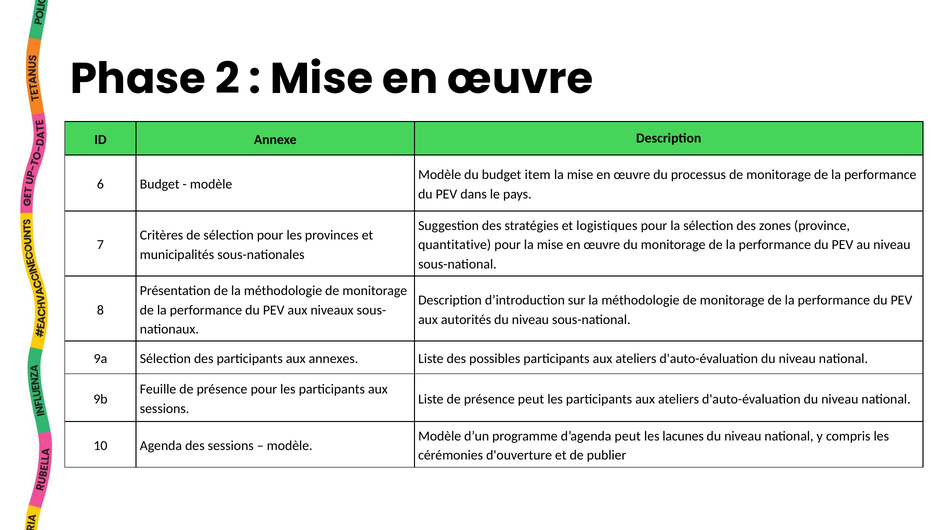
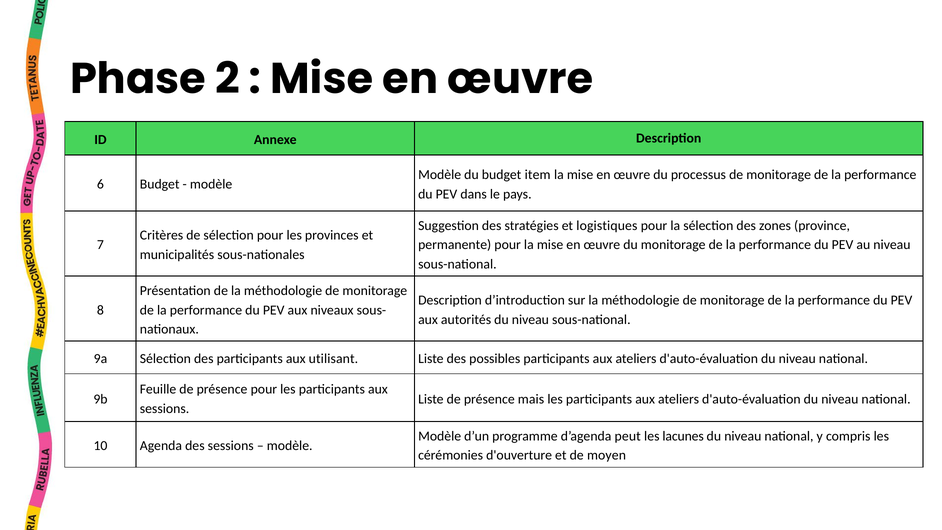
quantitative: quantitative -> permanente (455, 245)
annexes: annexes -> utilisant (333, 359)
présence peut: peut -> mais (531, 399)
publier: publier -> moyen (607, 455)
